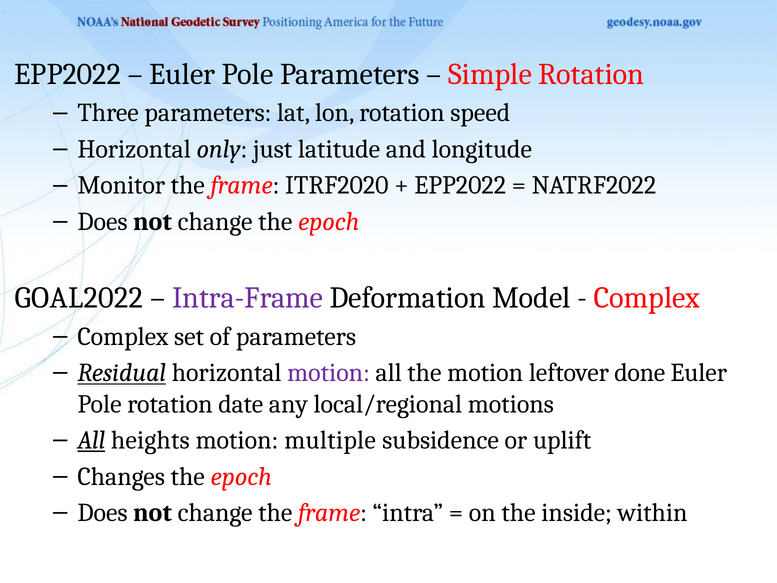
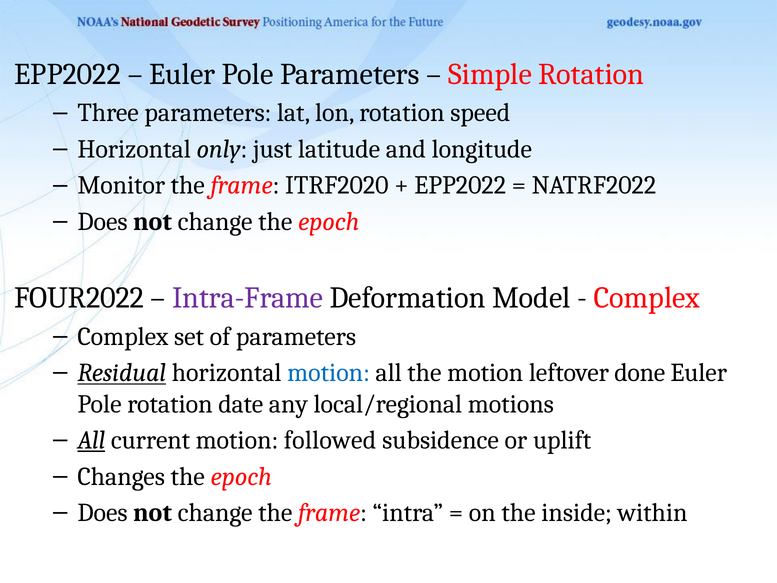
GOAL2022: GOAL2022 -> FOUR2022 (79, 298)
motion colour: purple -> blue (329, 373)
heights: heights -> current (151, 440)
multiple: multiple -> followed (330, 440)
